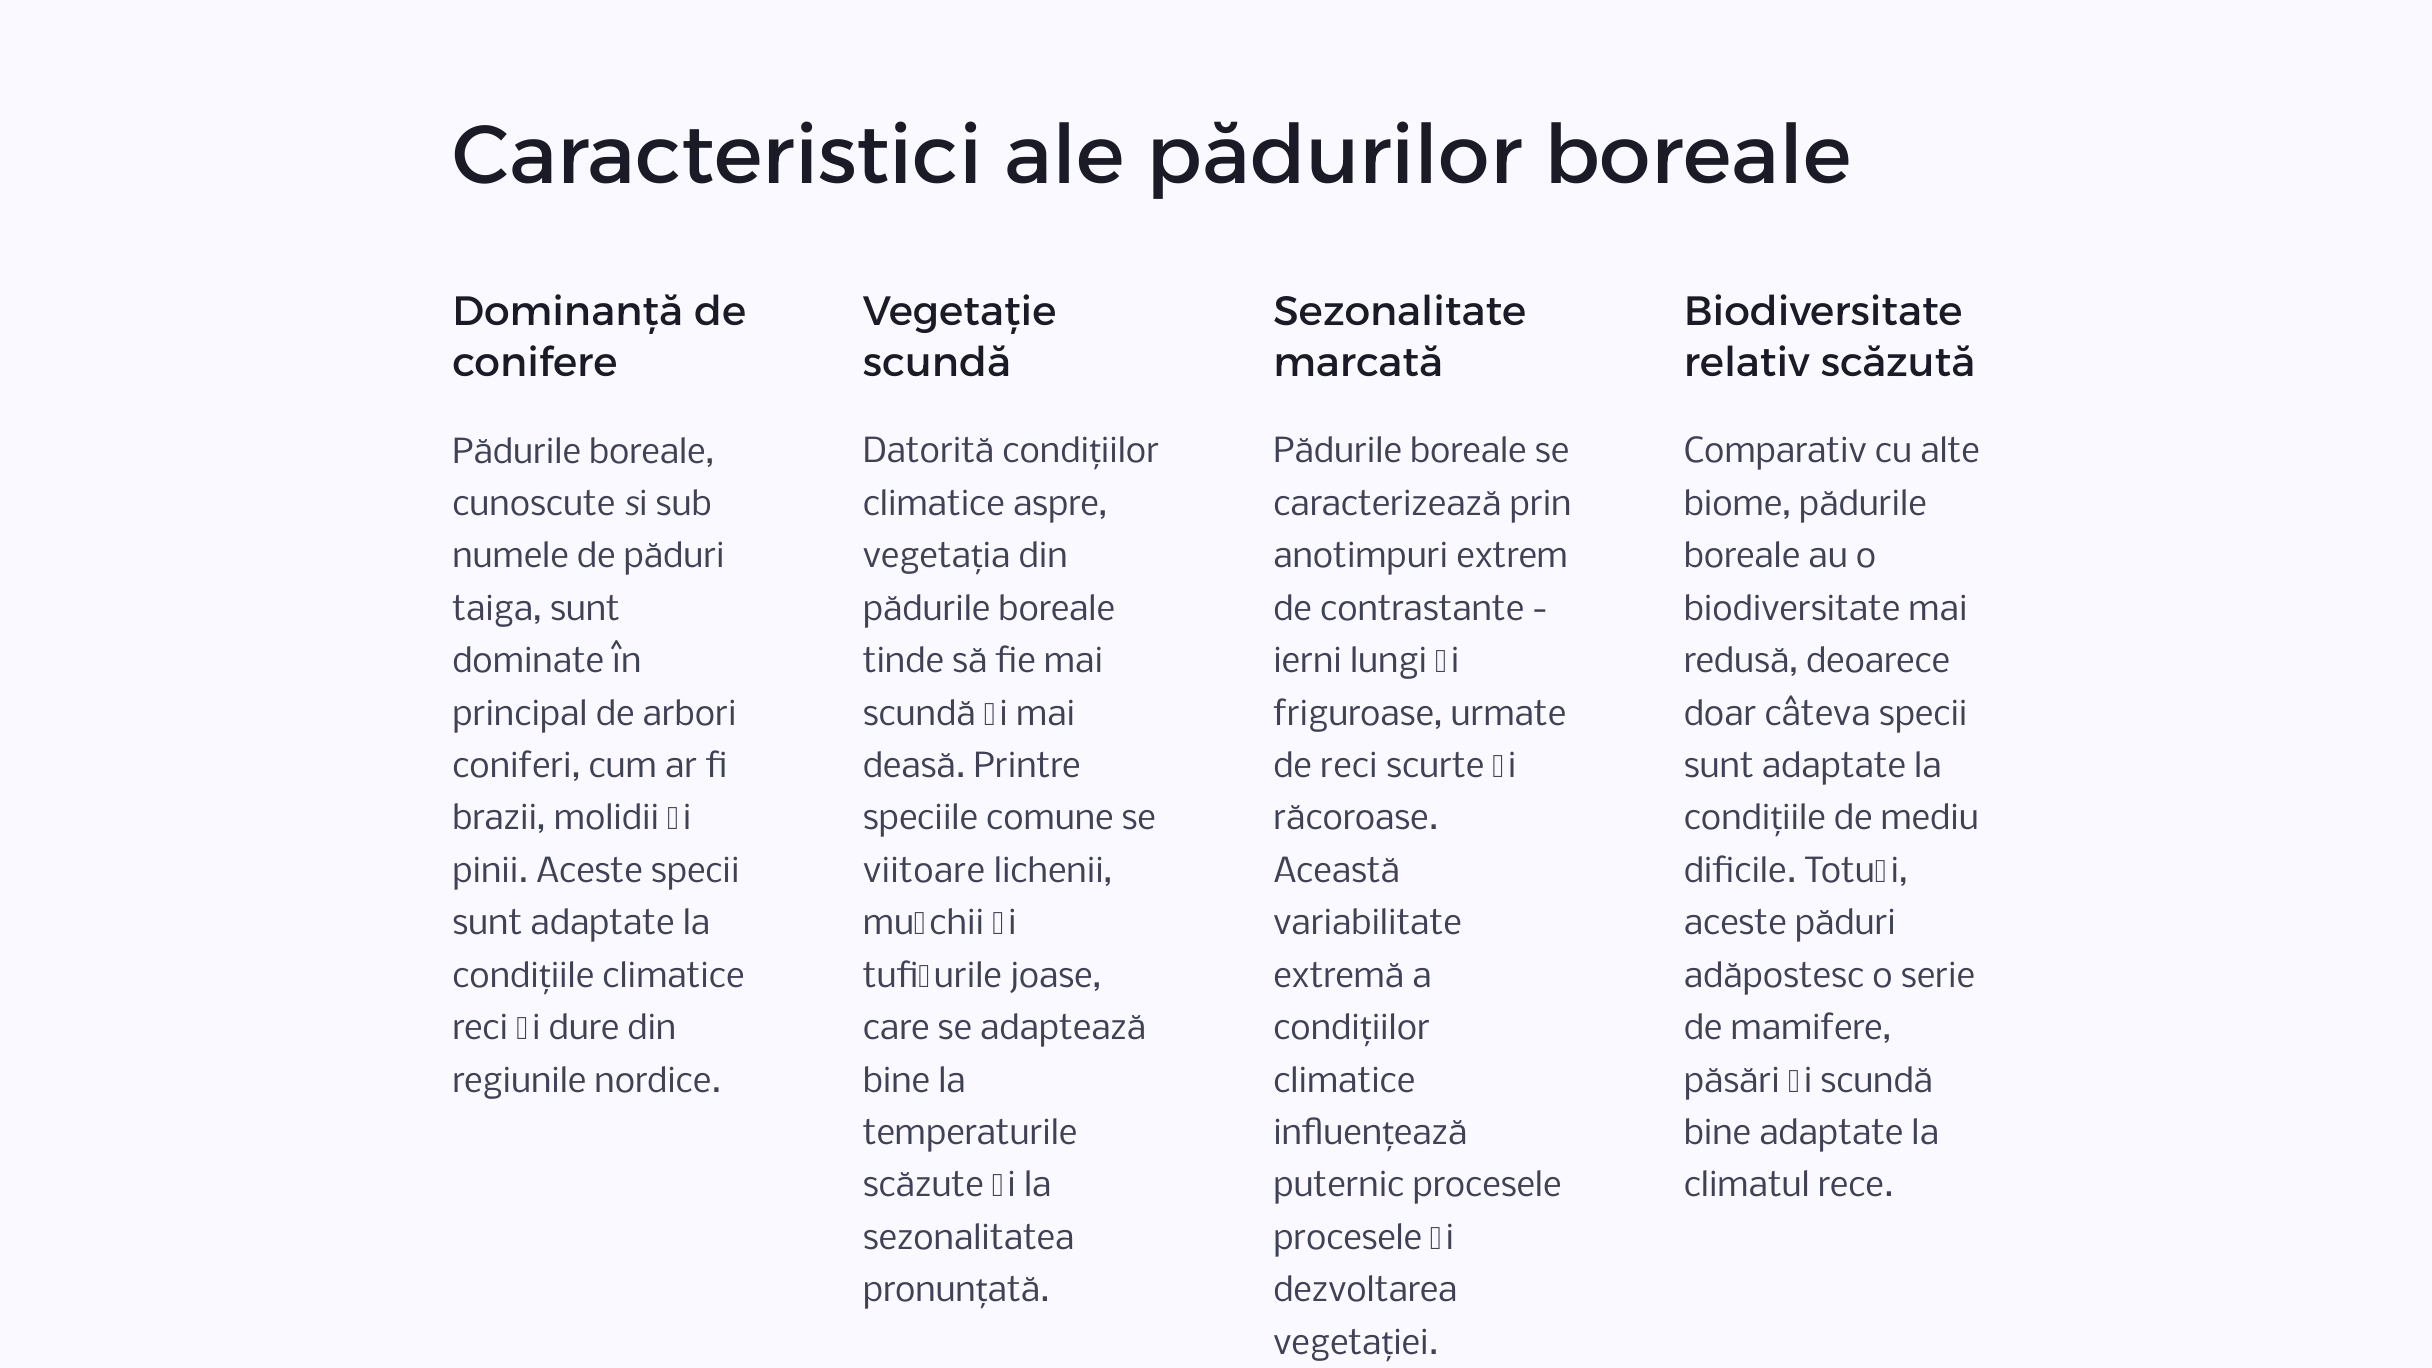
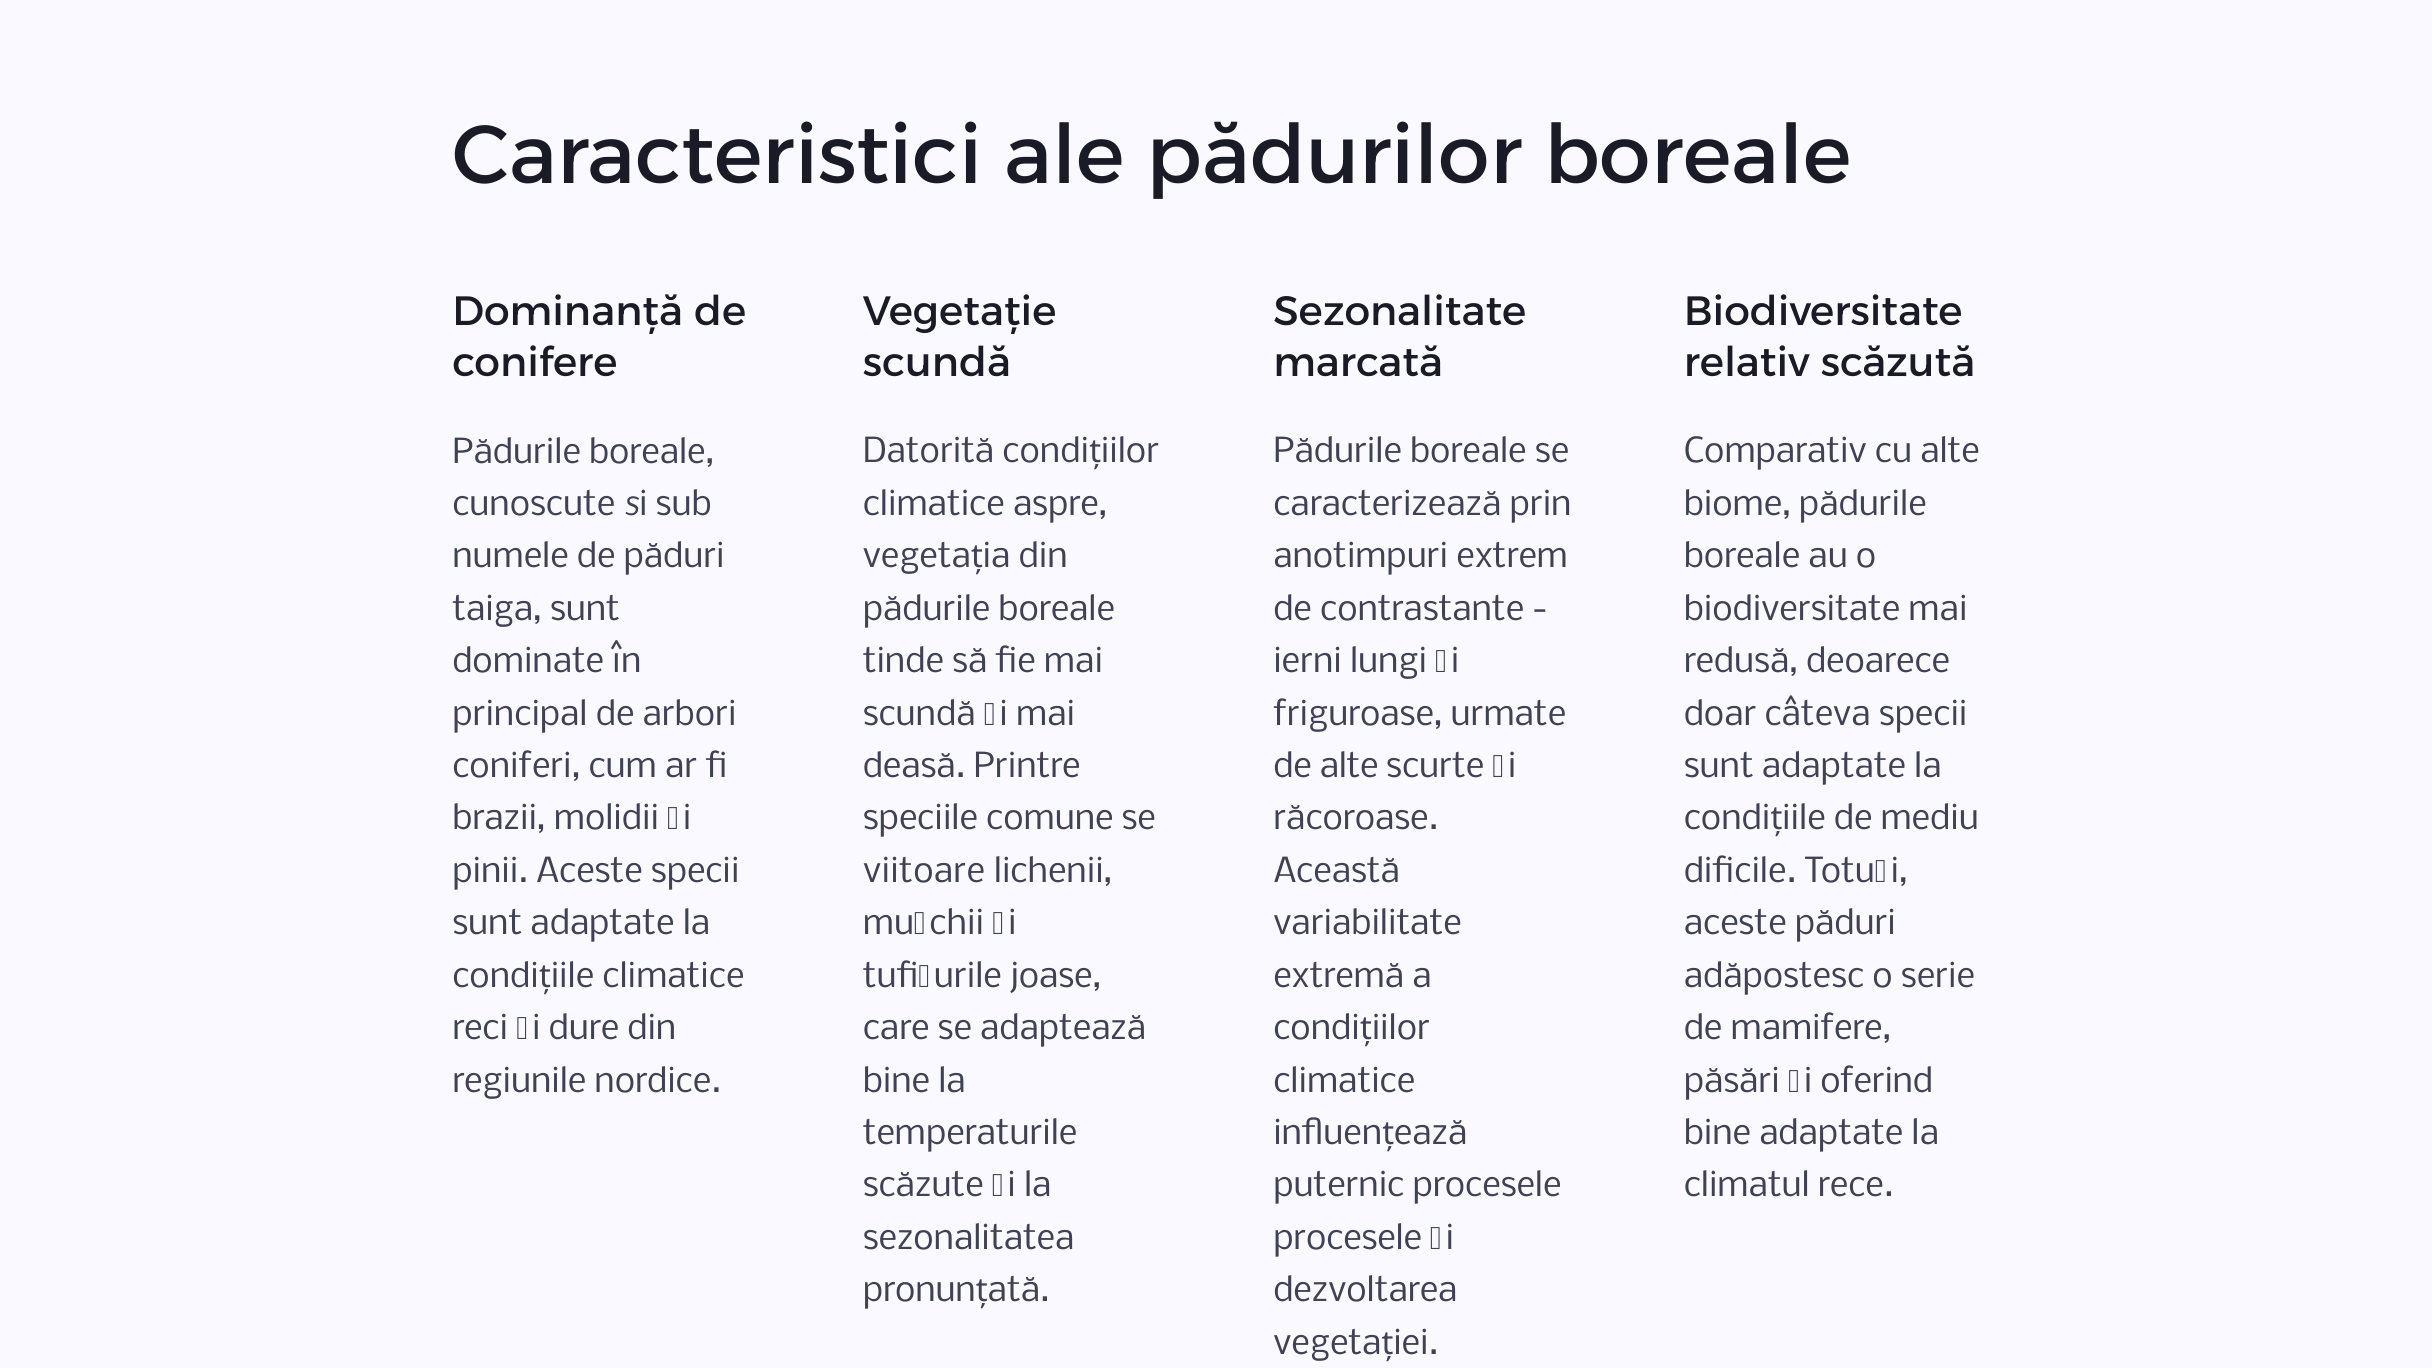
de reci: reci -> alte (1349, 767)
și scundă: scundă -> oferind (1877, 1081)
